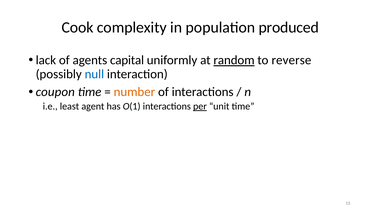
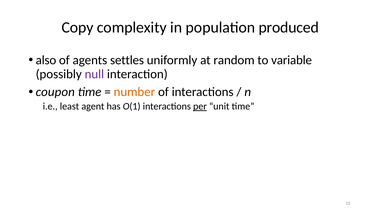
Cook: Cook -> Copy (78, 28)
lack: lack -> also (46, 60)
capital: capital -> settles (127, 60)
random underline: present -> none (234, 60)
reverse: reverse -> variable (292, 60)
null colour: blue -> purple (94, 74)
